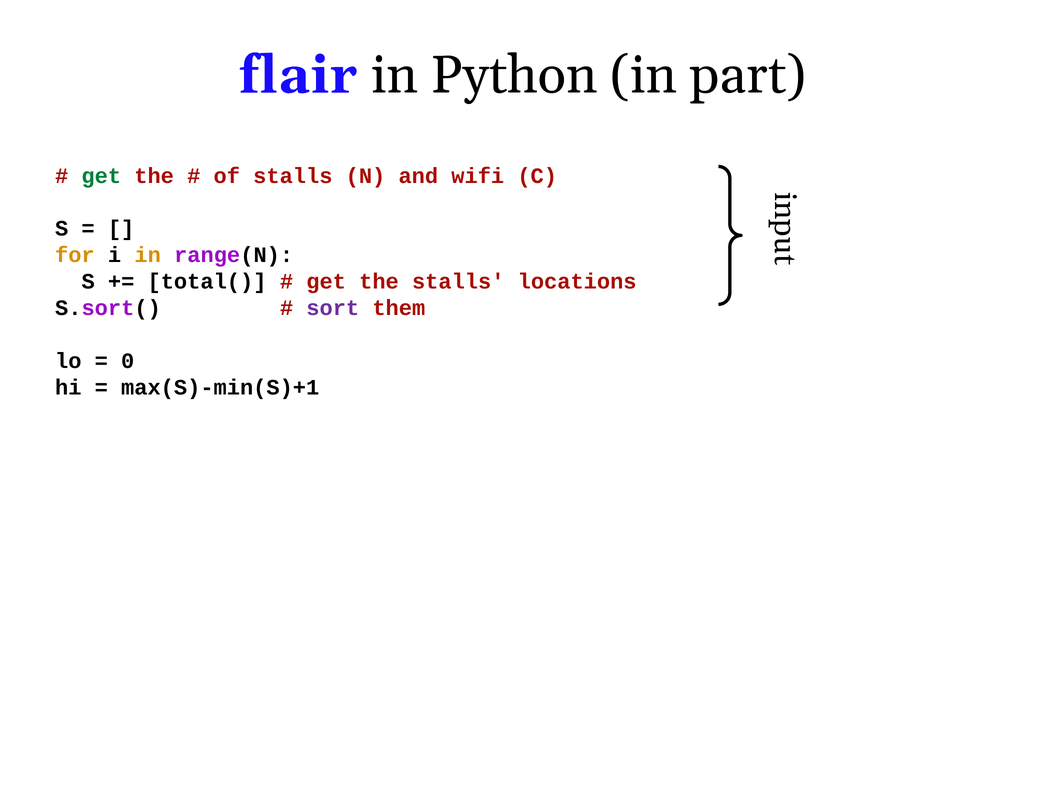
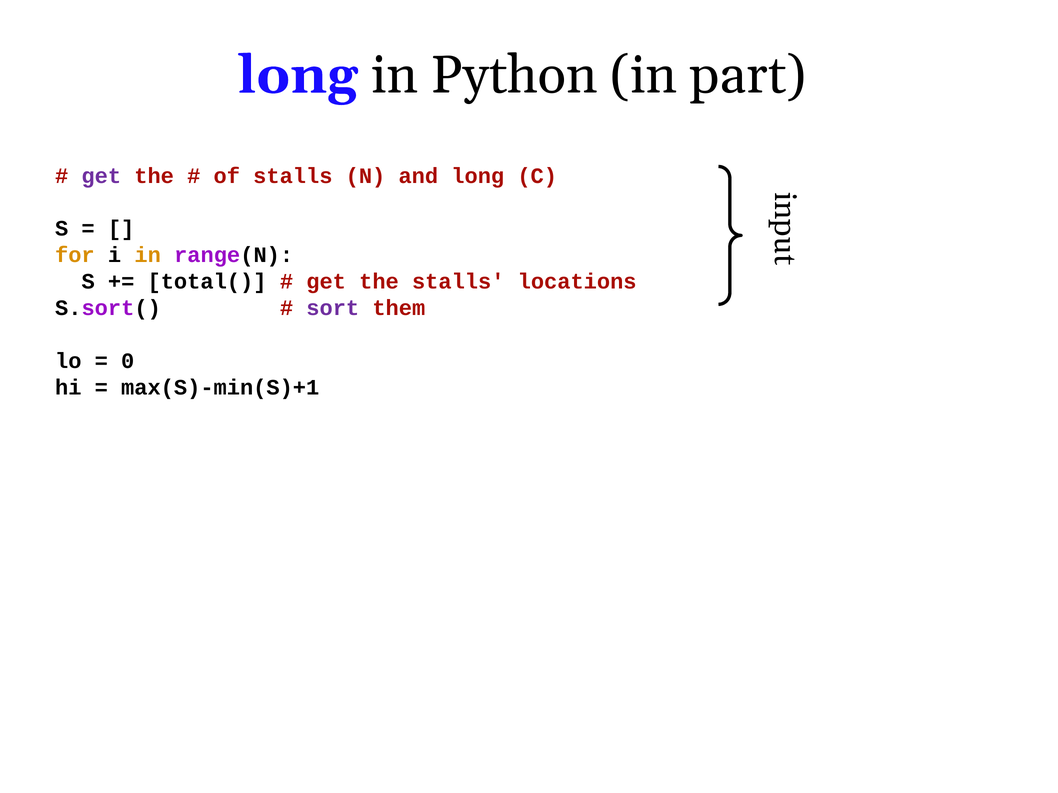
flair: flair -> long (298, 75)
get colour: green -> purple (101, 176)
and wifi: wifi -> long (478, 176)
